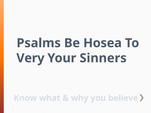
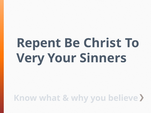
Psalms: Psalms -> Repent (39, 43)
Hosea: Hosea -> Christ (102, 43)
